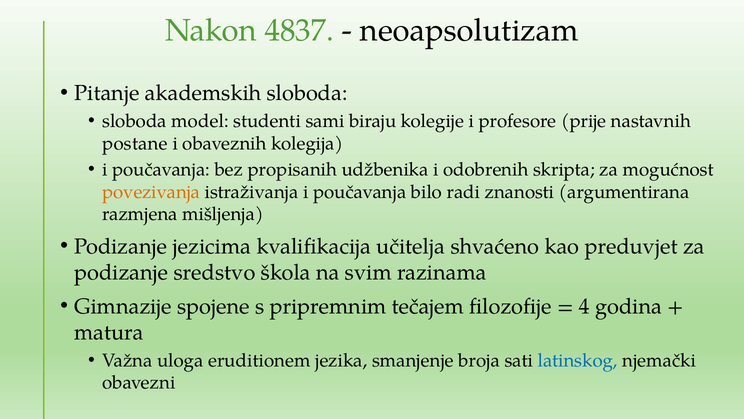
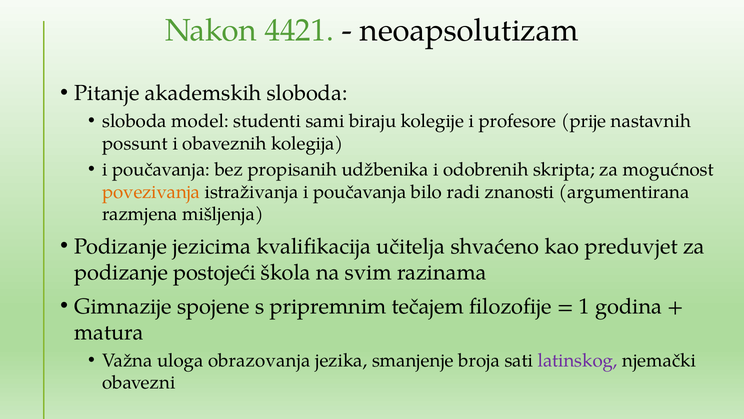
4837: 4837 -> 4421 (299, 30)
postane: postane -> possunt (135, 143)
sredstvo: sredstvo -> postojeći (215, 272)
4: 4 -> 1 (584, 306)
eruditionem: eruditionem -> obrazovanja (259, 360)
latinskog colour: blue -> purple (578, 360)
